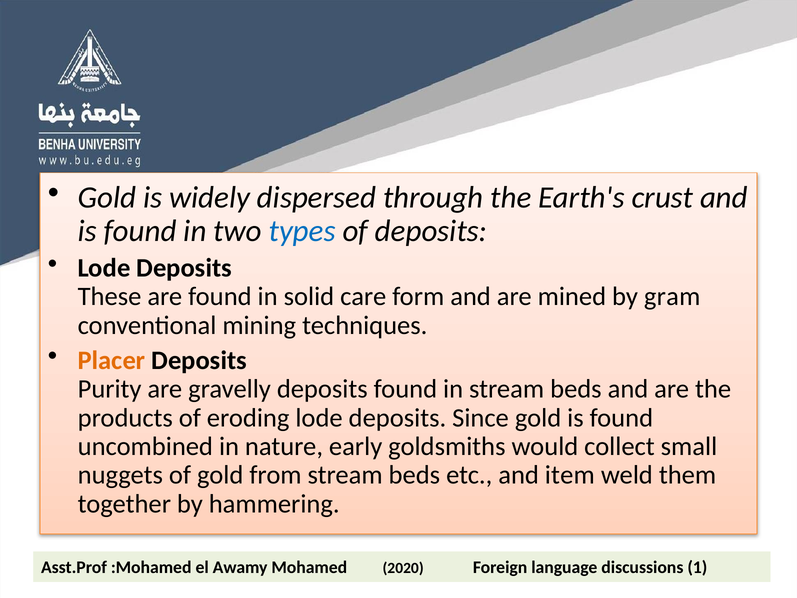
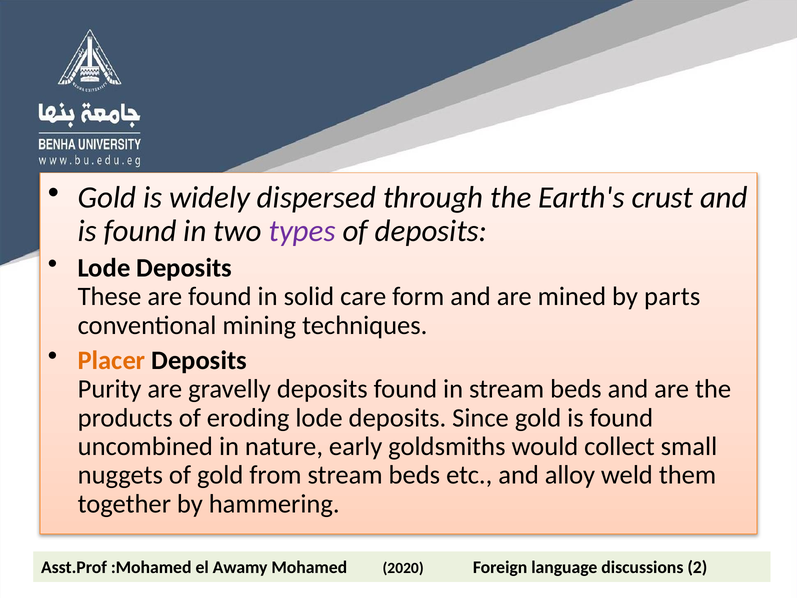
types colour: blue -> purple (302, 231)
gram: gram -> parts (672, 296)
item: item -> alloy (570, 475)
1: 1 -> 2 (697, 567)
